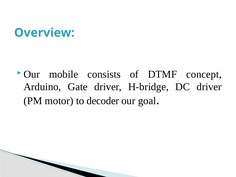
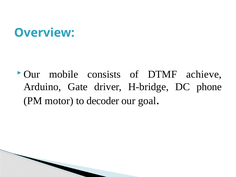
concept: concept -> achieve (204, 74)
DC driver: driver -> phone (209, 87)
